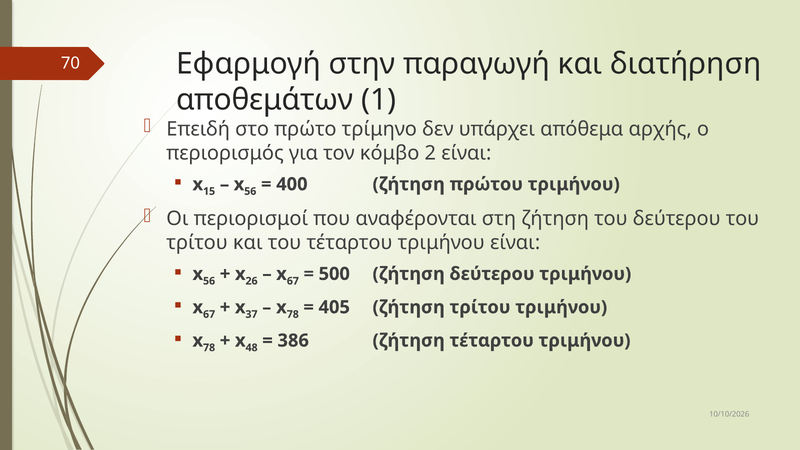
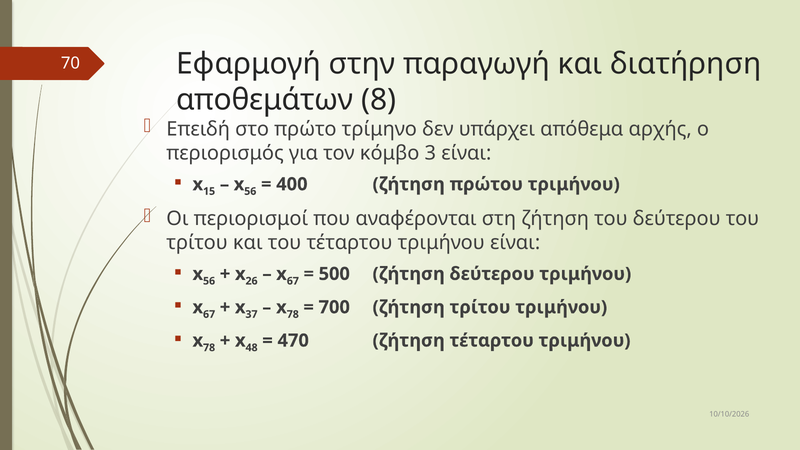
1: 1 -> 8 (379, 100)
2: 2 -> 3 (430, 153)
405: 405 -> 700 (334, 307)
386: 386 -> 470 (293, 341)
